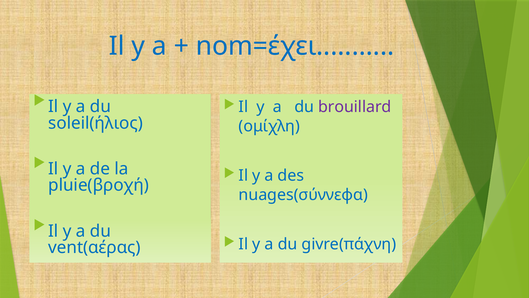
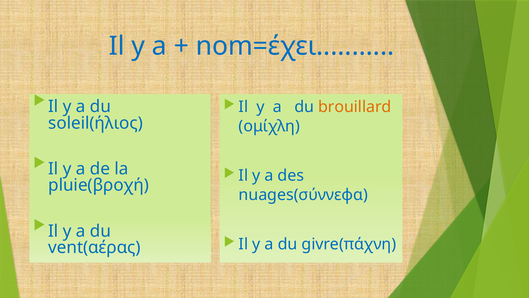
brouillard colour: purple -> orange (355, 107)
